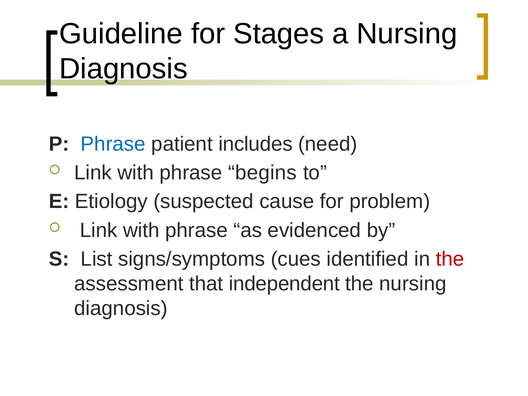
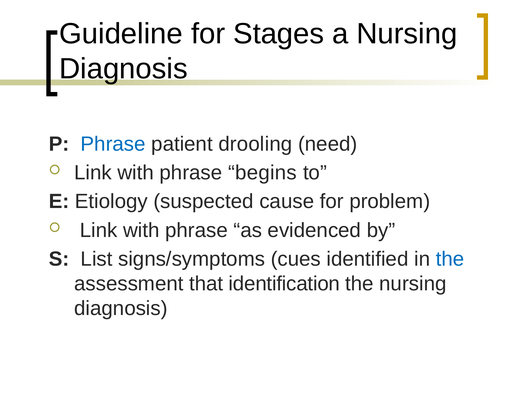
includes: includes -> drooling (255, 144)
the colour: red -> blue (450, 259)
independent: independent -> identification (284, 284)
